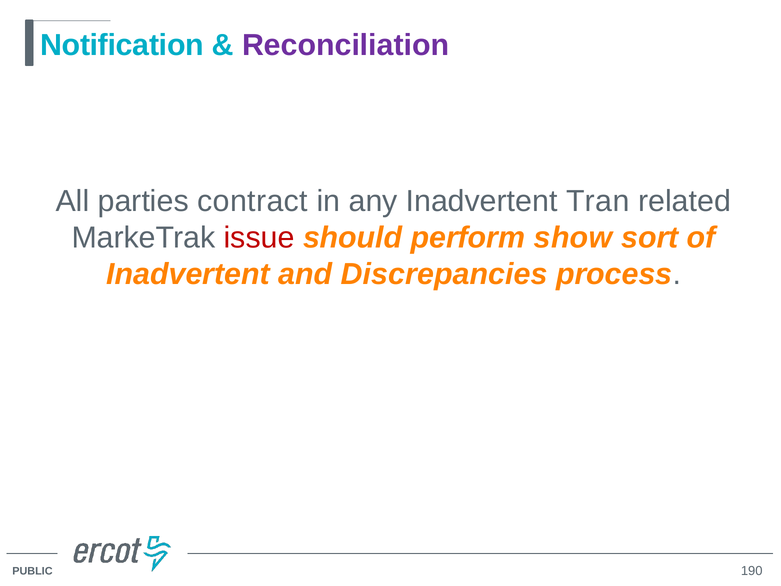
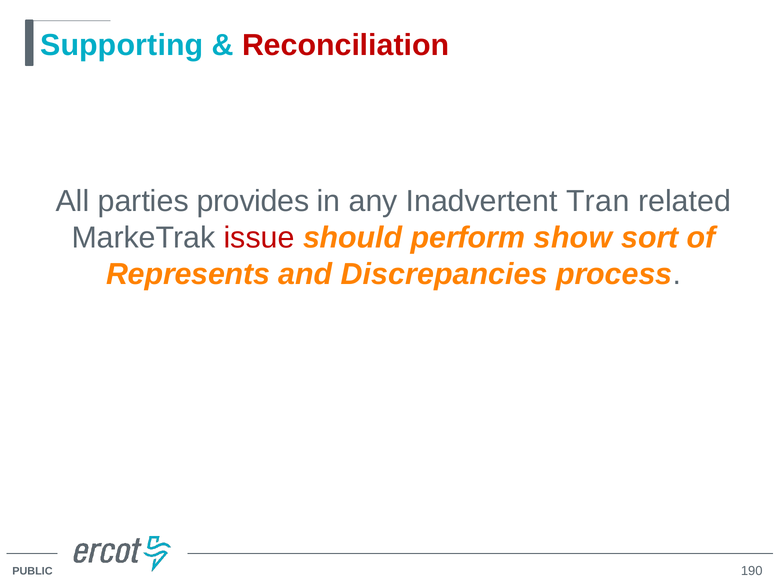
Notification: Notification -> Supporting (122, 45)
Reconciliation colour: purple -> red (346, 45)
contract: contract -> provides (253, 201)
Inadvertent: Inadvertent -> Represents (188, 274)
